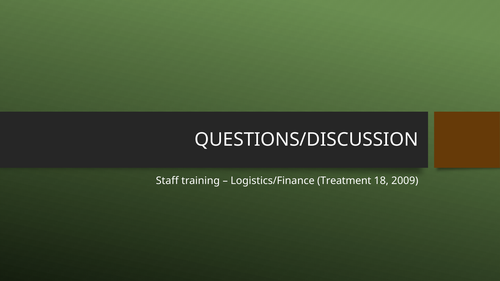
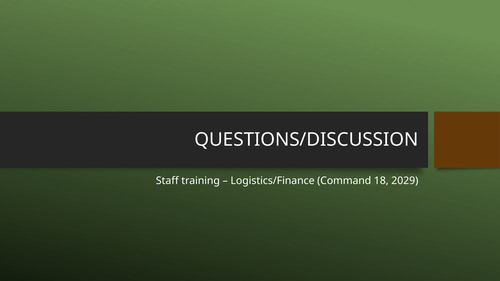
Treatment: Treatment -> Command (344, 181)
2009: 2009 -> 2029 (405, 181)
